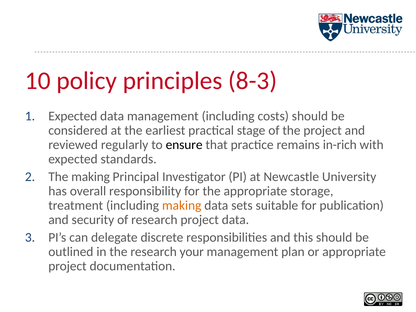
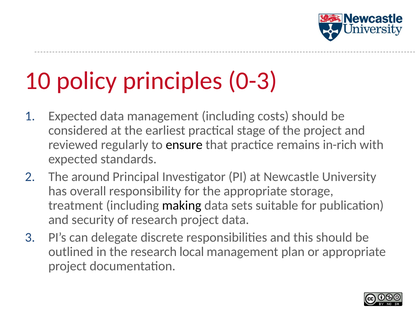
8-3: 8-3 -> 0-3 (253, 81)
The making: making -> around (91, 177)
making colour: orange -> black (182, 205)
your: your -> local (192, 252)
